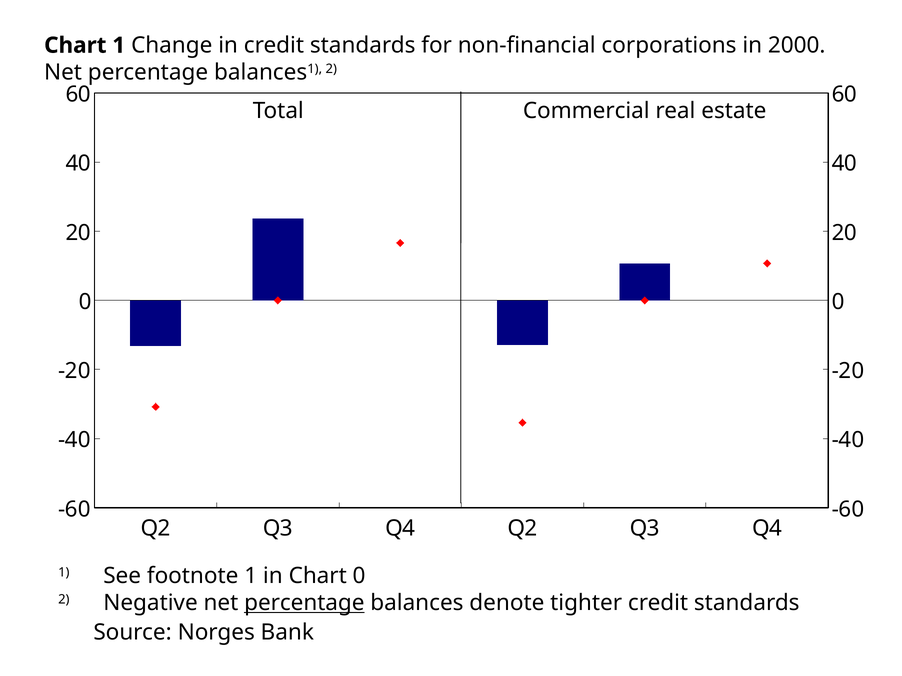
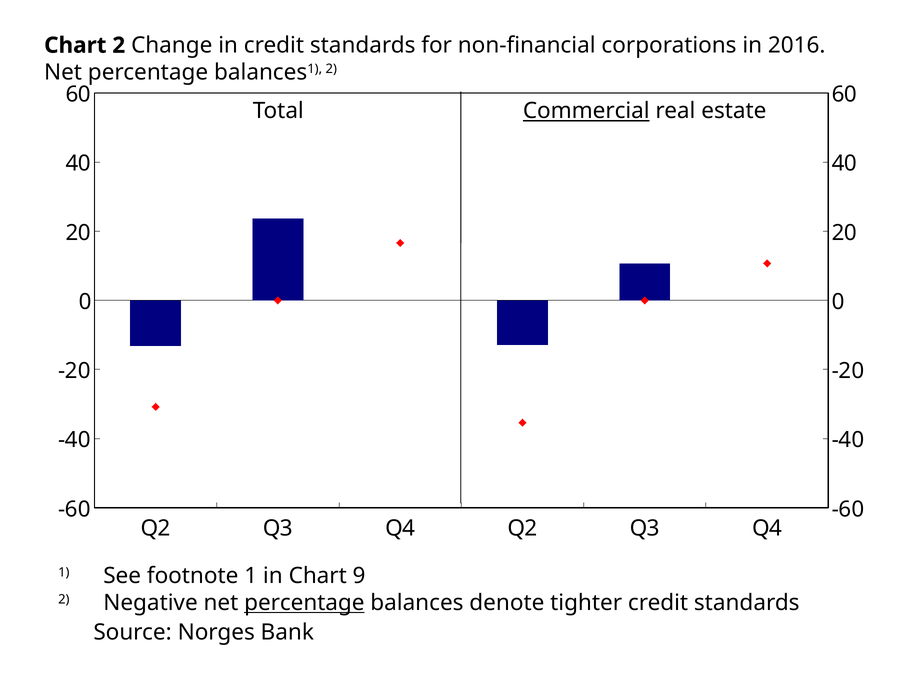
Chart 1: 1 -> 2 (119, 45)
2000: 2000 -> 2016 (797, 45)
Commercial underline: none -> present (586, 111)
Chart 0: 0 -> 9 (359, 576)
